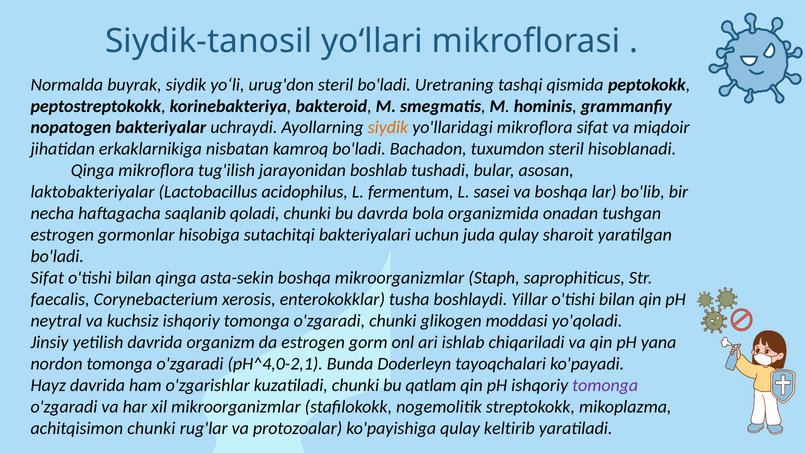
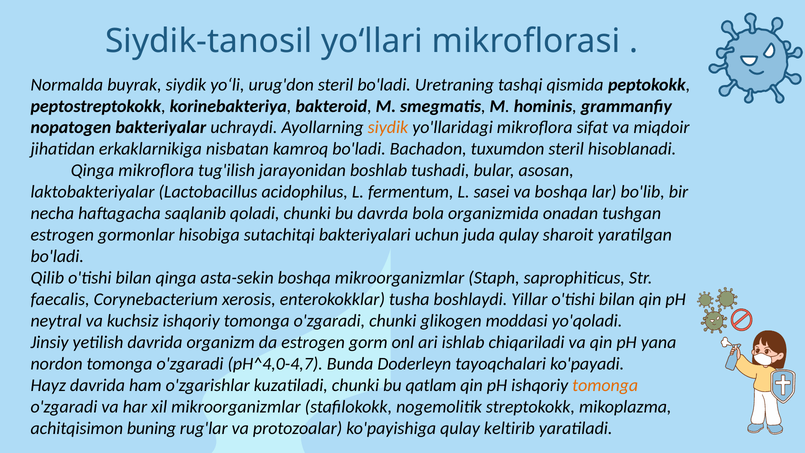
Sifat: Sifat -> Qilib (47, 278)
pH^4,0-2,1: pH^4,0-2,1 -> pH^4,0-4,7 (275, 364)
tomonga colour: purple -> orange (605, 385)
achitqisimon chunki: chunki -> buning (152, 428)
